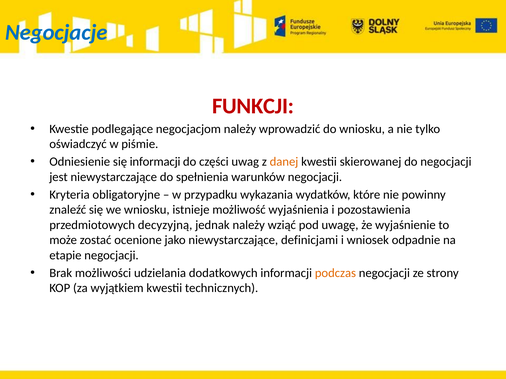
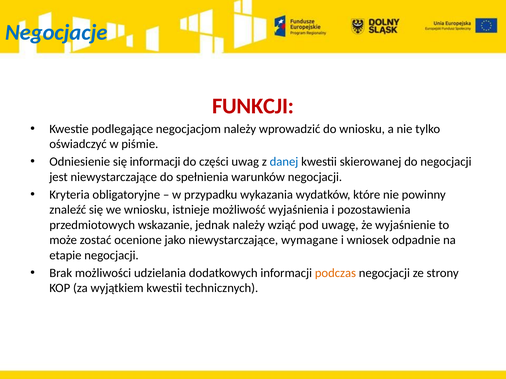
danej colour: orange -> blue (284, 162)
decyzyjną: decyzyjną -> wskazanie (165, 225)
definicjami: definicjami -> wymagane (310, 240)
